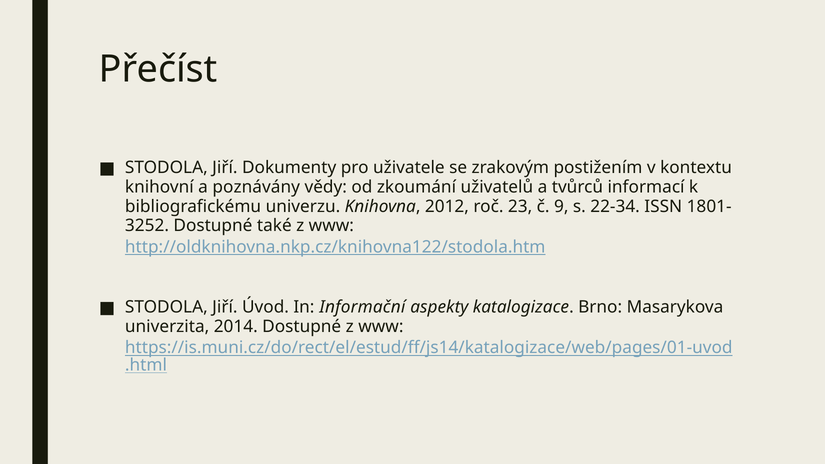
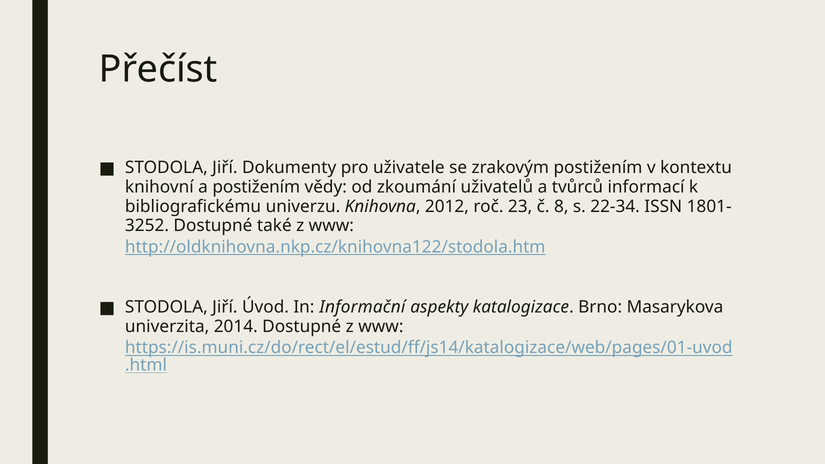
a poznávány: poznávány -> postižením (256, 187)
9: 9 -> 8 (561, 206)
